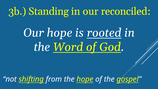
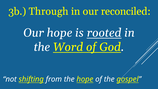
Standing: Standing -> Through (49, 11)
